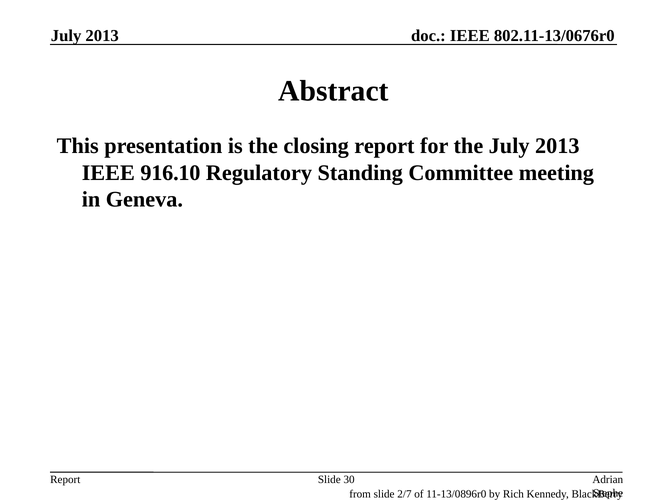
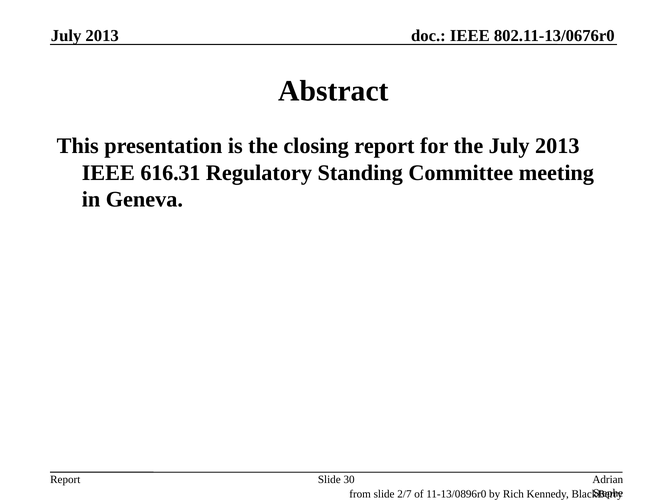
916.10: 916.10 -> 616.31 (170, 173)
